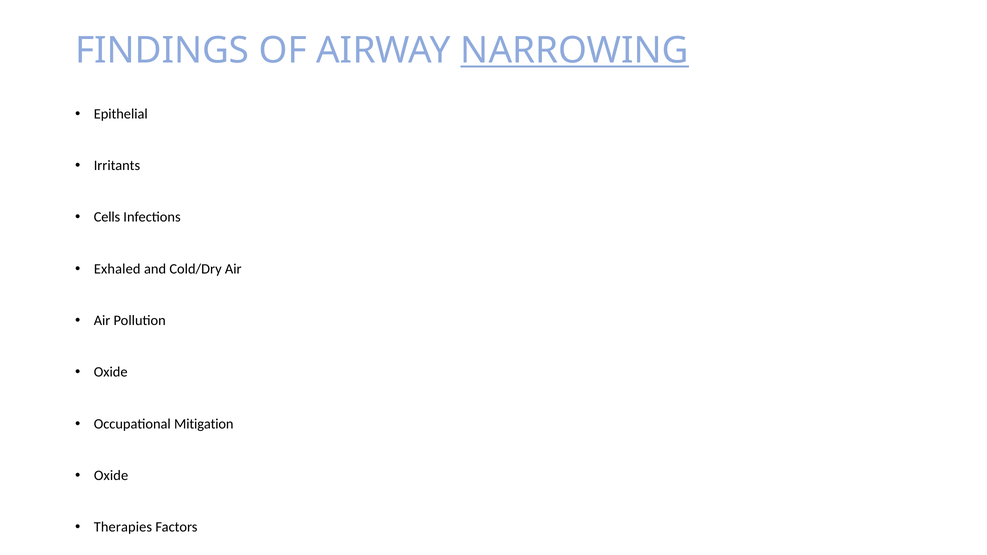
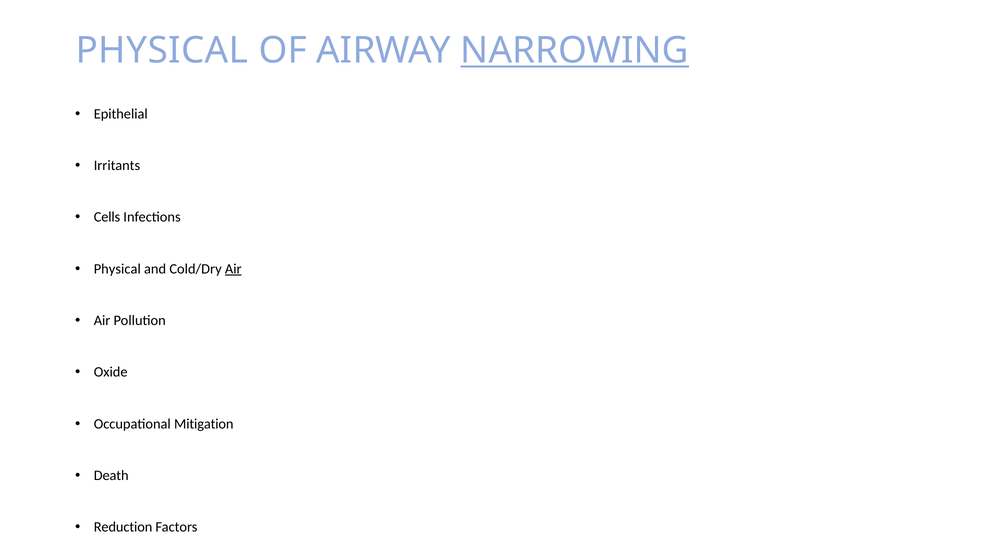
FINDINGS: FINDINGS -> PHYSICAL (162, 51)
Exhaled: Exhaled -> Physical (117, 269)
Air underline: none -> present (233, 269)
Oxide: Oxide -> Death (111, 476)
Therapies: Therapies -> Reduction (123, 527)
